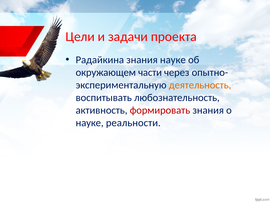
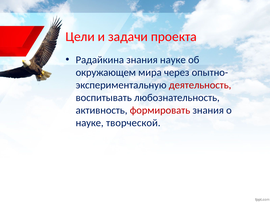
части: части -> мира (150, 73)
деятельность colour: orange -> red (200, 85)
реальности: реальности -> творческой (133, 123)
